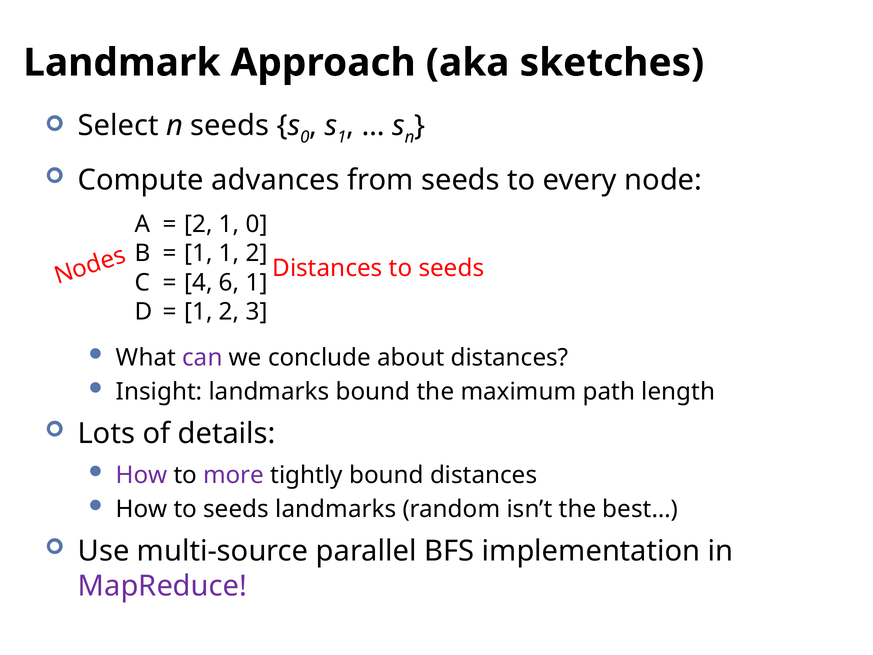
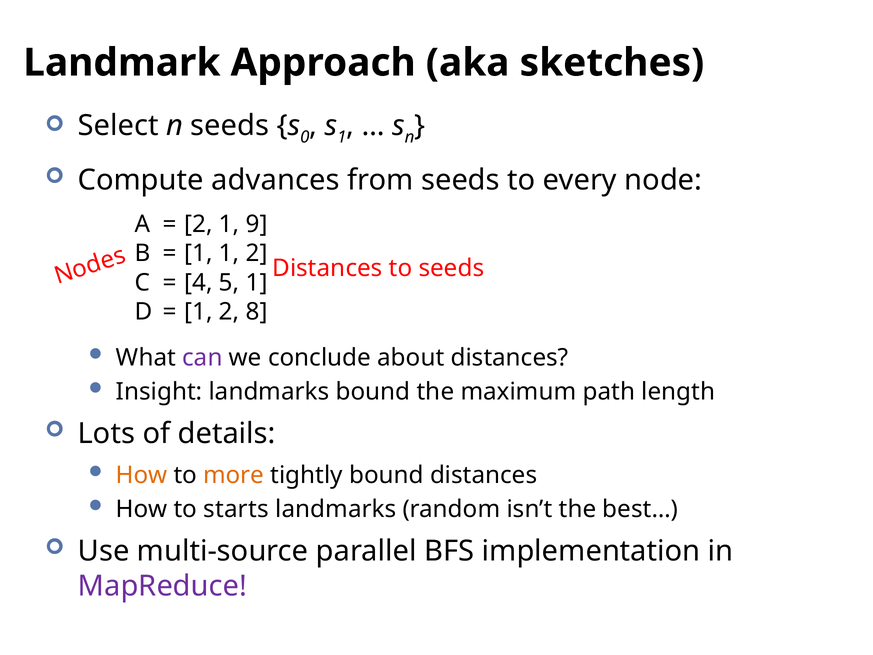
1 0: 0 -> 9 (257, 224)
6: 6 -> 5 (229, 282)
3: 3 -> 8 (257, 312)
How colour: purple -> orange (142, 475)
more colour: purple -> orange (234, 475)
How to seeds: seeds -> starts (236, 509)
